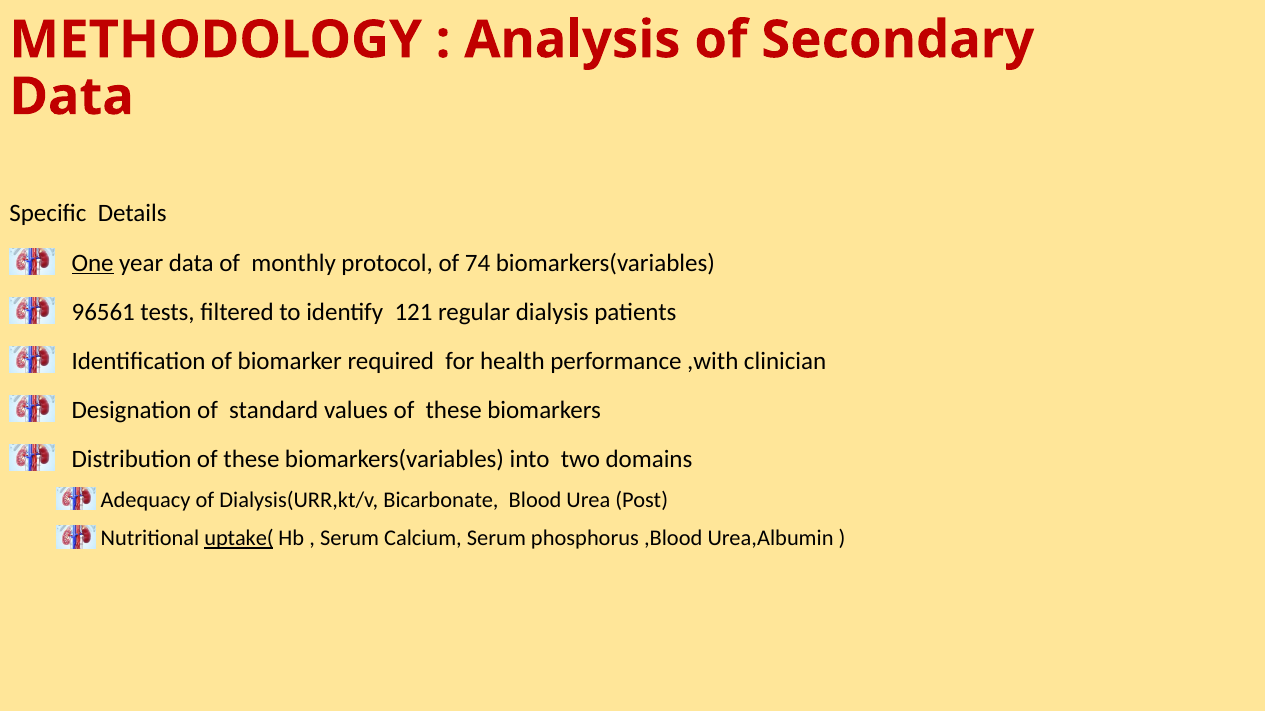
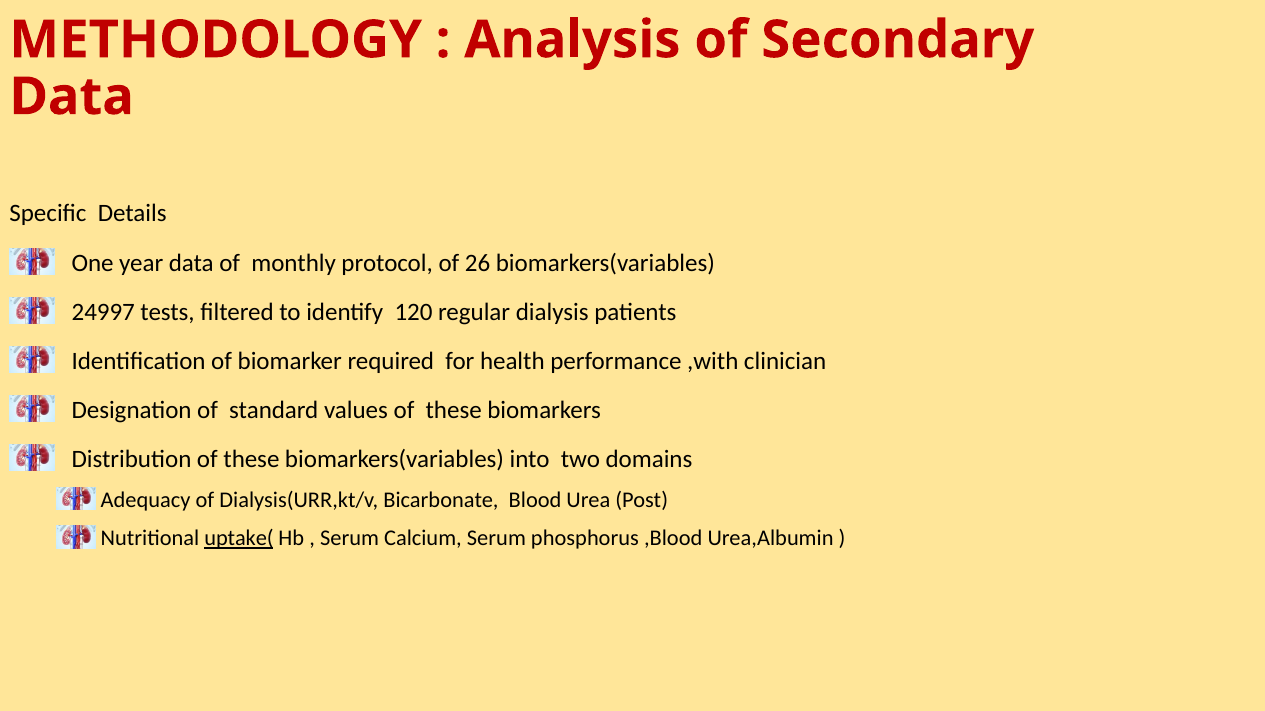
One underline: present -> none (93, 263)
74: 74 -> 26 (478, 263)
96561: 96561 -> 24997 (103, 312)
121: 121 -> 120 (414, 312)
